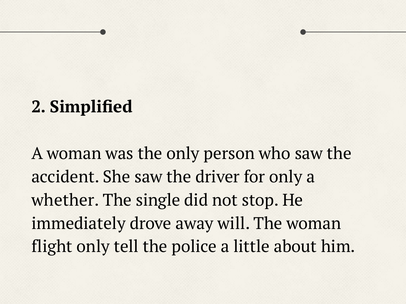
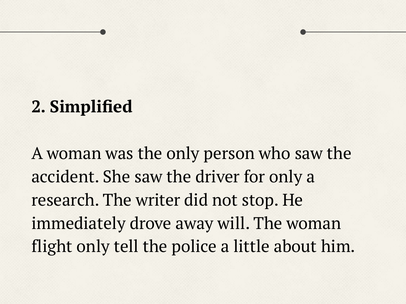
whether: whether -> research (65, 200)
single: single -> writer (158, 200)
